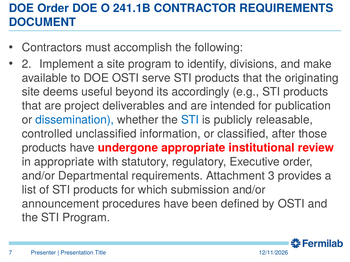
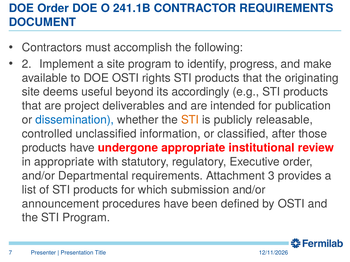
divisions: divisions -> progress (254, 64)
serve: serve -> rights (156, 78)
STI colour: blue -> orange (190, 120)
